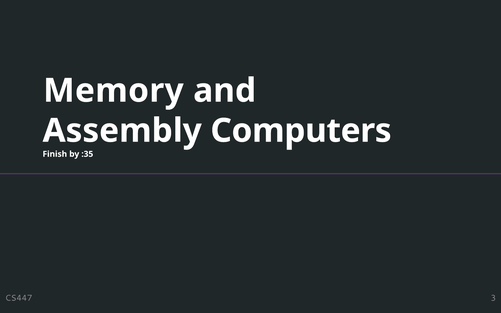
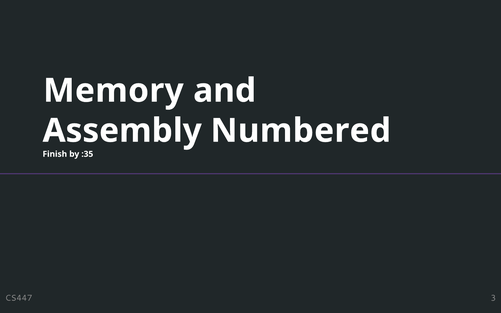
Computers: Computers -> Numbered (301, 131)
